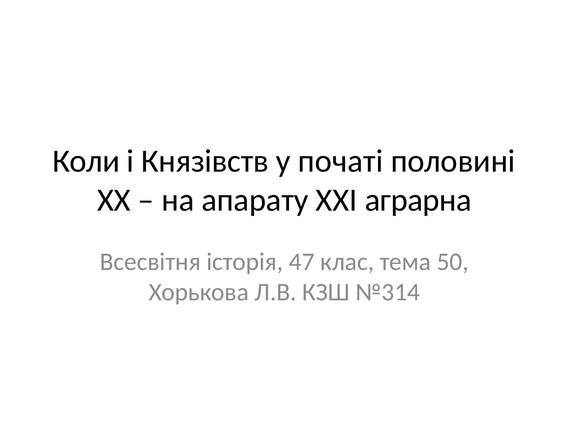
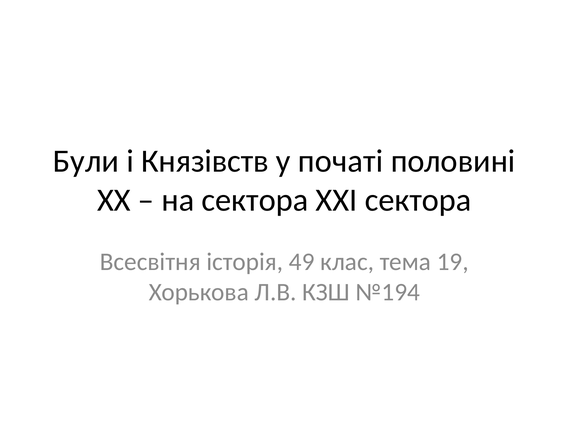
Коли: Коли -> Були (86, 161)
на апарату: апарату -> сектора (255, 200)
ХХІ аграрна: аграрна -> сектора (418, 200)
47: 47 -> 49 (302, 262)
50: 50 -> 19 (453, 262)
№314: №314 -> №194 (388, 292)
